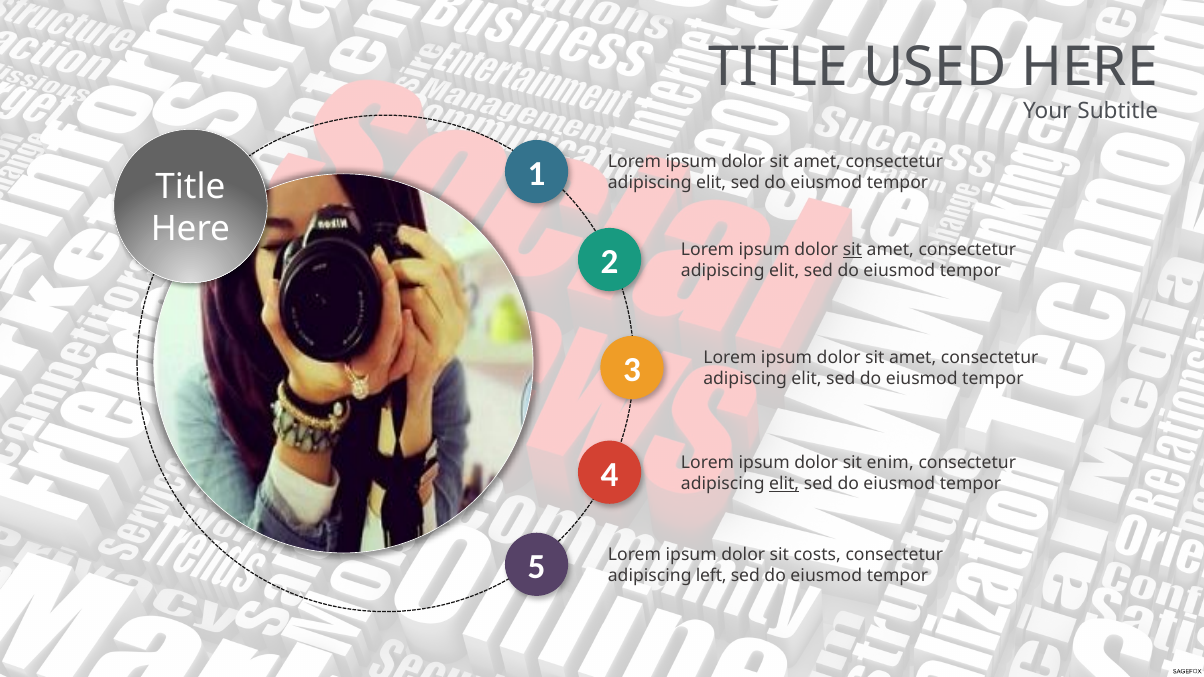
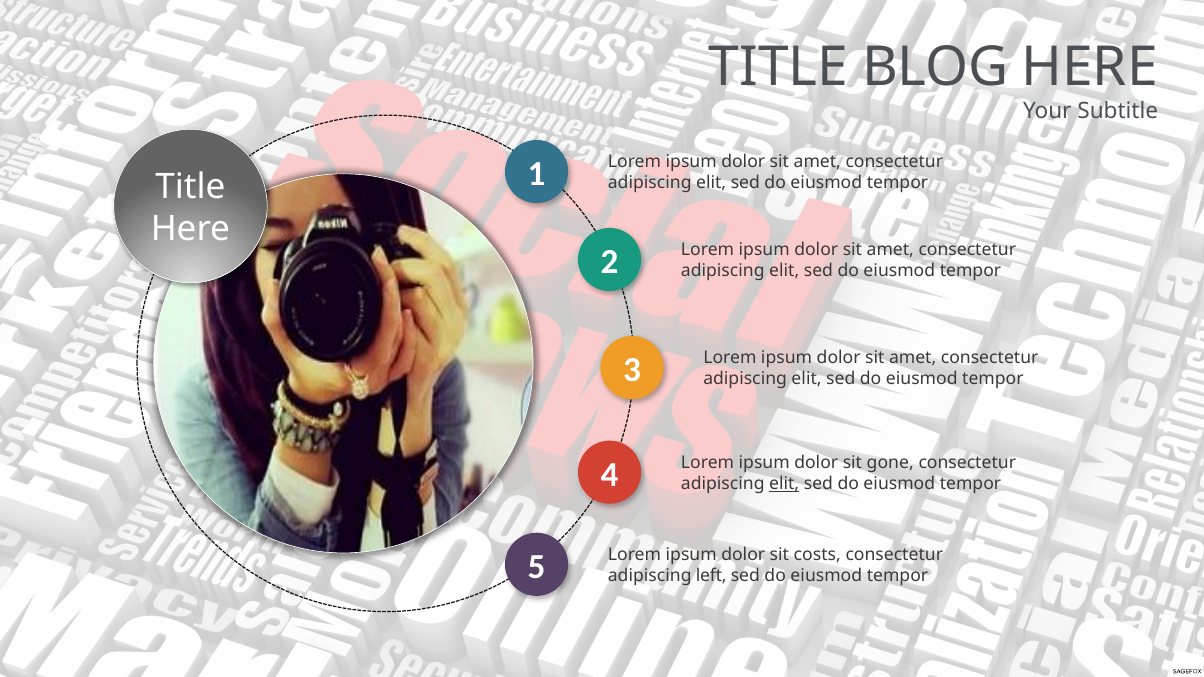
USED: USED -> BLOG (935, 67)
sit underline: present -> none (852, 250)
enim: enim -> gone (890, 463)
